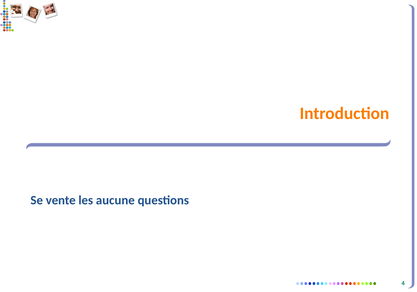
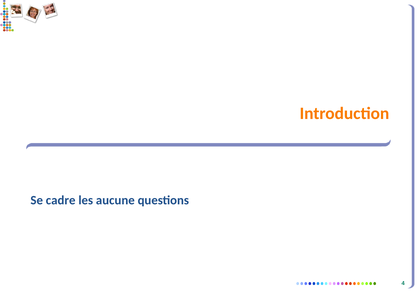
vente: vente -> cadre (61, 200)
